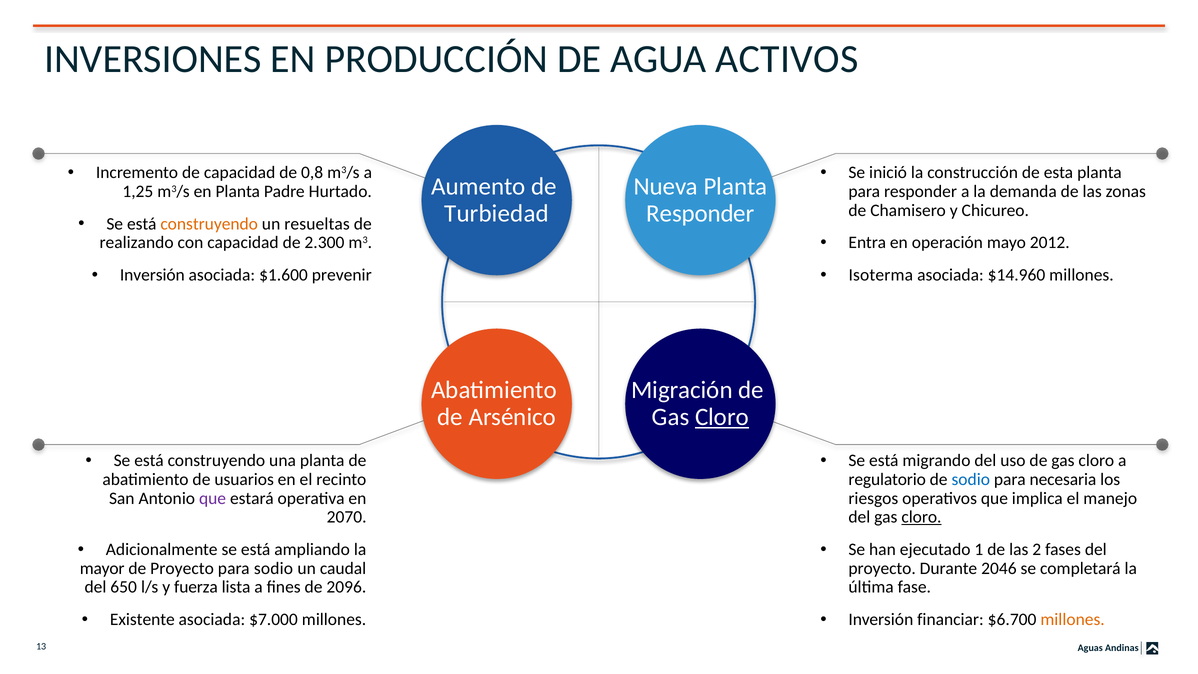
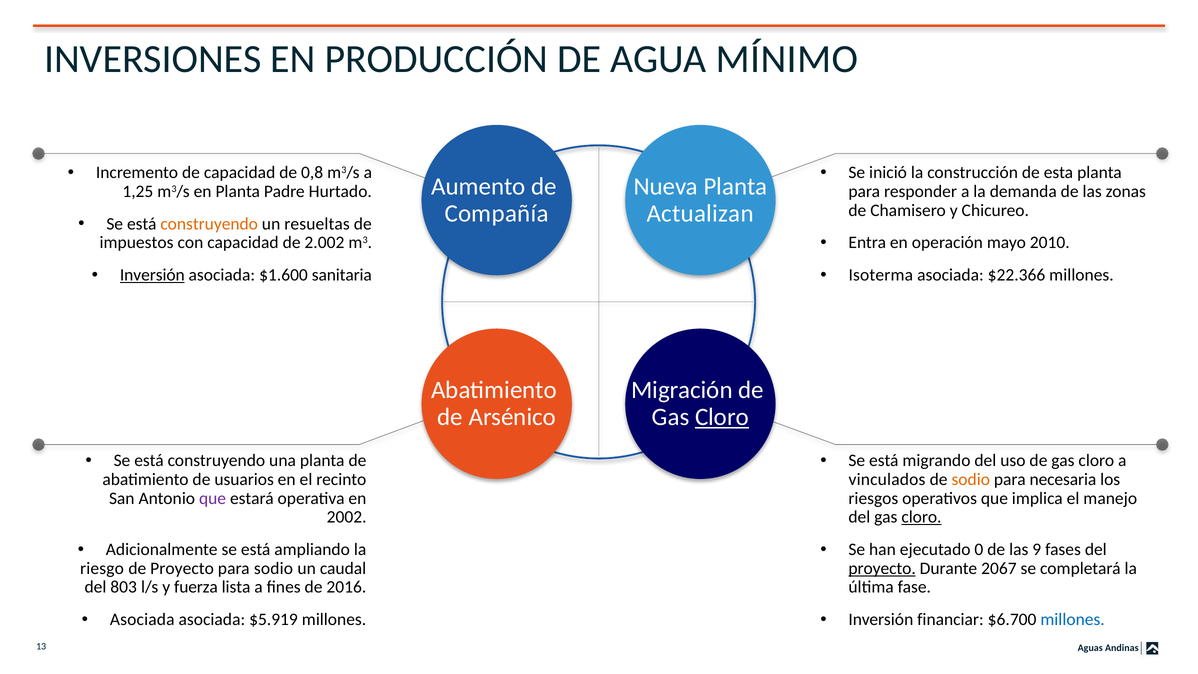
ACTIVOS: ACTIVOS -> MÍNIMO (787, 59)
Turbiedad: Turbiedad -> Compañía (497, 213)
Responder: Responder -> Actualizan (700, 213)
2012: 2012 -> 2010 (1050, 243)
realizando: realizando -> impuestos (137, 243)
2.300: 2.300 -> 2.002 (324, 243)
Inversión underline: none -> present (152, 275)
prevenir: prevenir -> sanitaria (342, 275)
$14.960: $14.960 -> $22.366 (1017, 275)
regulatorio: regulatorio -> vinculados (887, 479)
sodio colour: blue -> orange (971, 479)
2070: 2070 -> 2002 (347, 517)
1: 1 -> 0 (979, 549)
2: 2 -> 9 (1037, 549)
mayor: mayor -> riesgo (102, 568)
proyecto underline: none -> present (882, 568)
2046: 2046 -> 2067 (999, 568)
650: 650 -> 803 (124, 587)
2096: 2096 -> 2016 (346, 587)
Existente: Existente -> Asociada (142, 619)
$7.000: $7.000 -> $5.919 (273, 619)
millones colour: orange -> blue (1073, 619)
